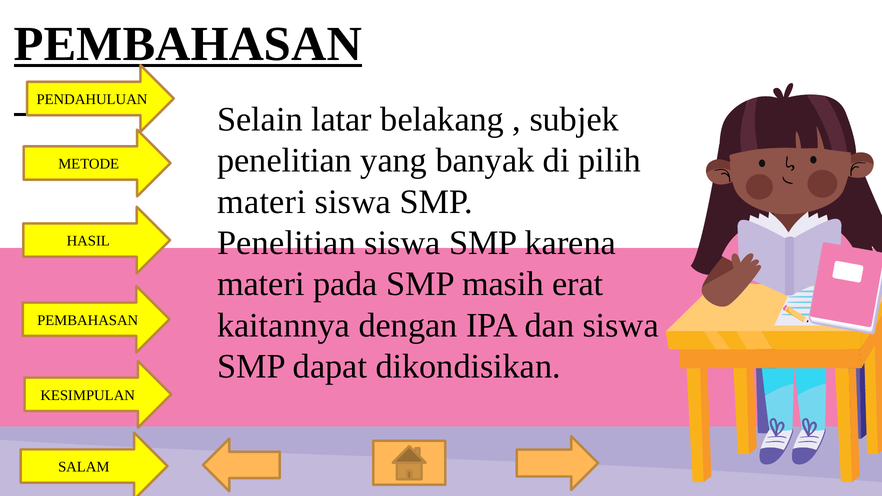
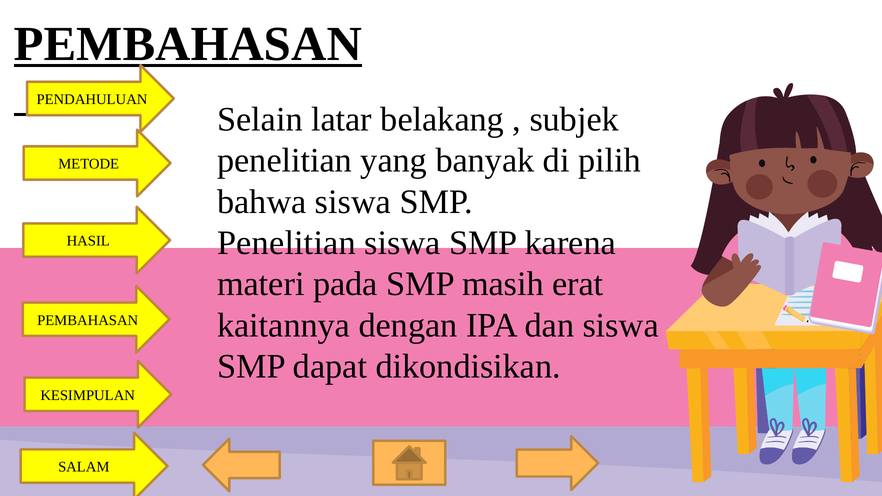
materi: materi -> bahwa (262, 202)
